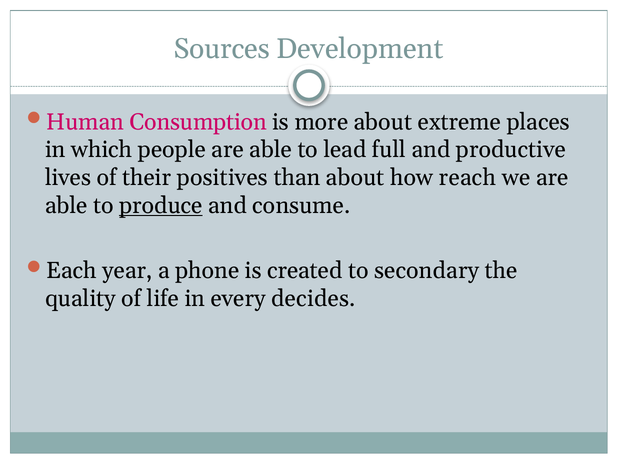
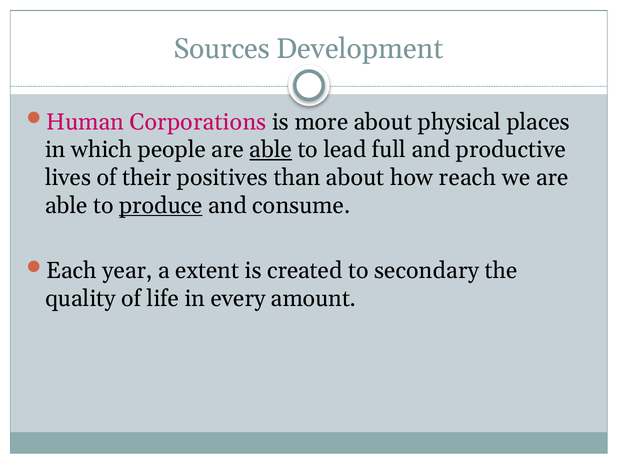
Consumption: Consumption -> Corporations (198, 122)
extreme: extreme -> physical (459, 122)
able underline: none -> present (271, 150)
phone: phone -> extent (207, 270)
decides: decides -> amount (314, 298)
